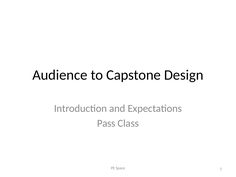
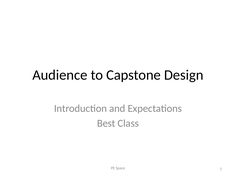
Pass: Pass -> Best (106, 123)
